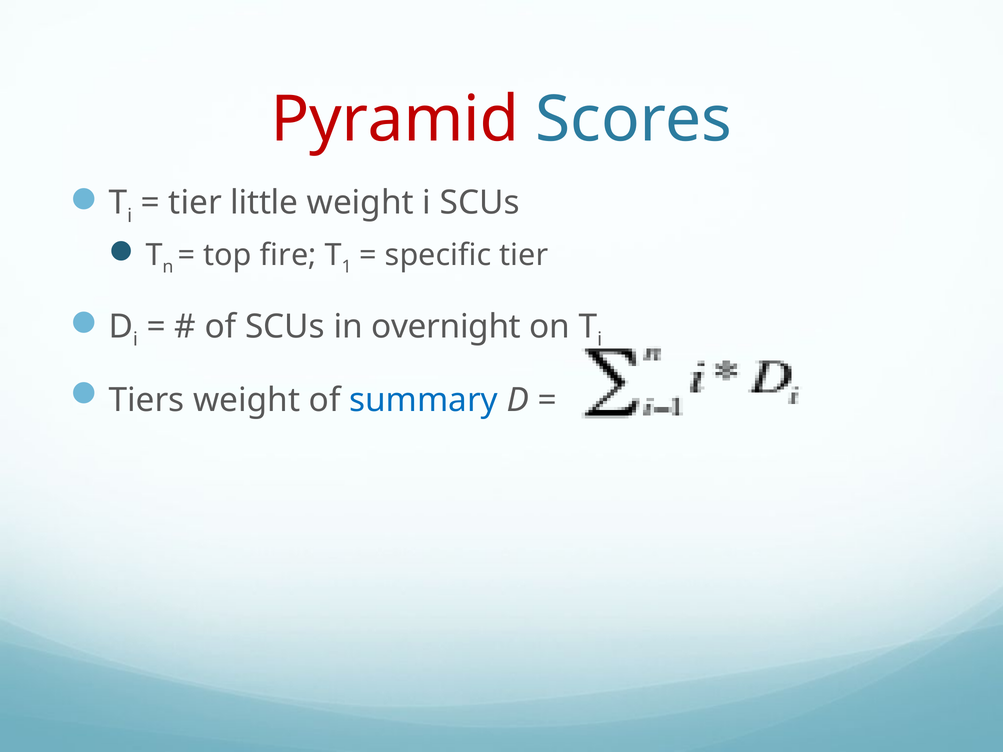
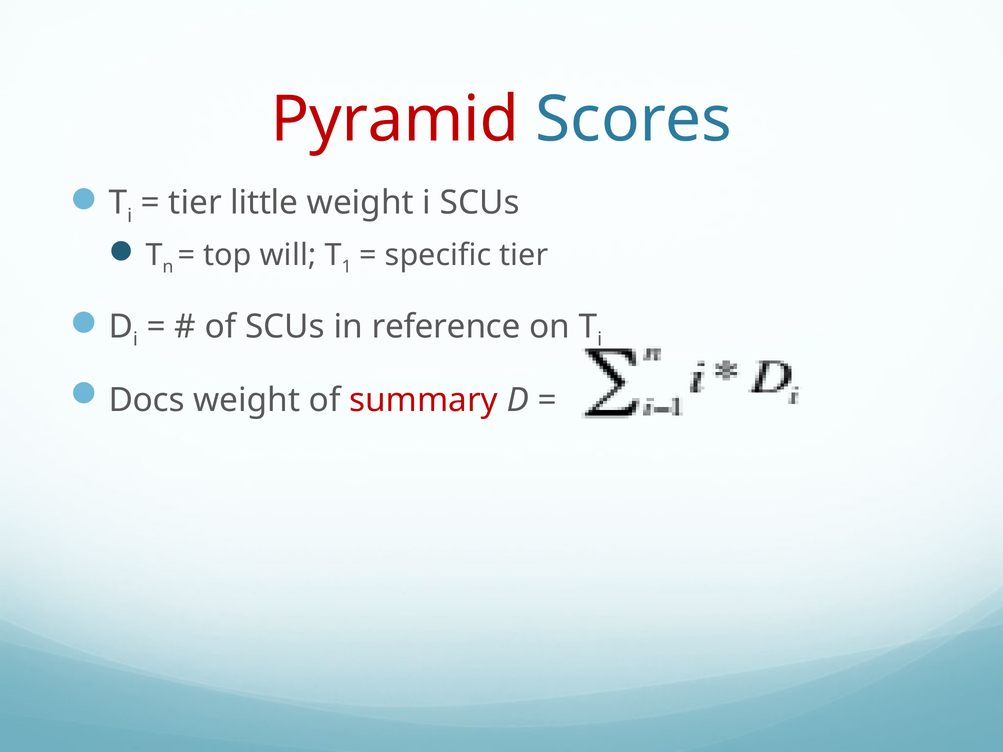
fire: fire -> will (288, 255)
overnight: overnight -> reference (446, 327)
Tiers: Tiers -> Docs (147, 400)
summary colour: blue -> red (424, 400)
